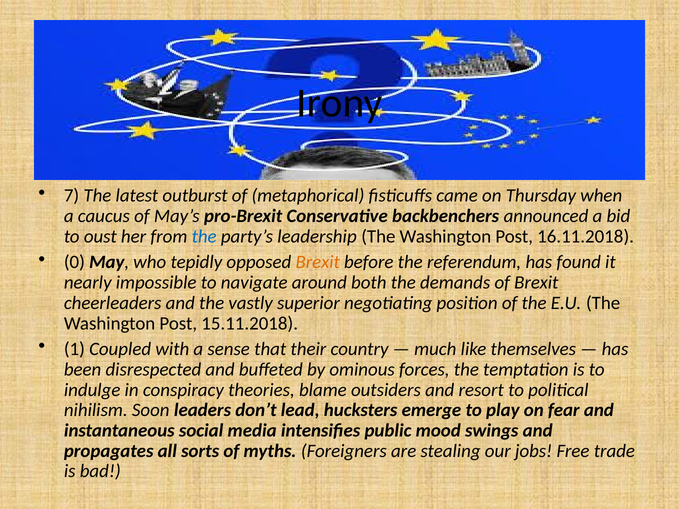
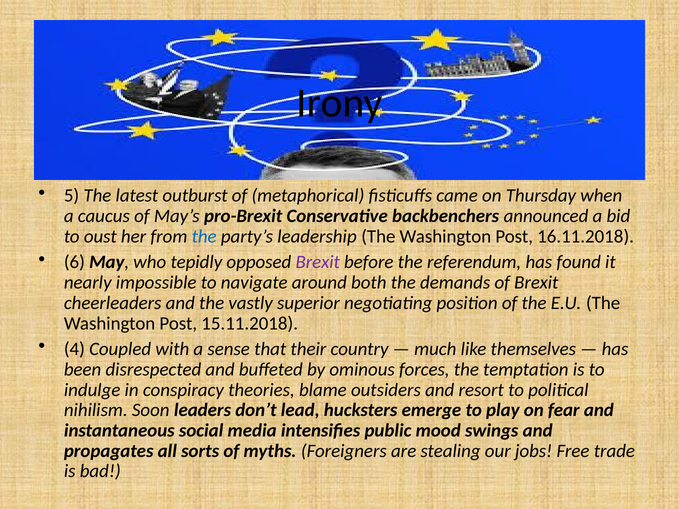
7: 7 -> 5 (72, 196)
0: 0 -> 6 (74, 262)
Brexit colour: orange -> purple (318, 262)
1: 1 -> 4 (74, 349)
